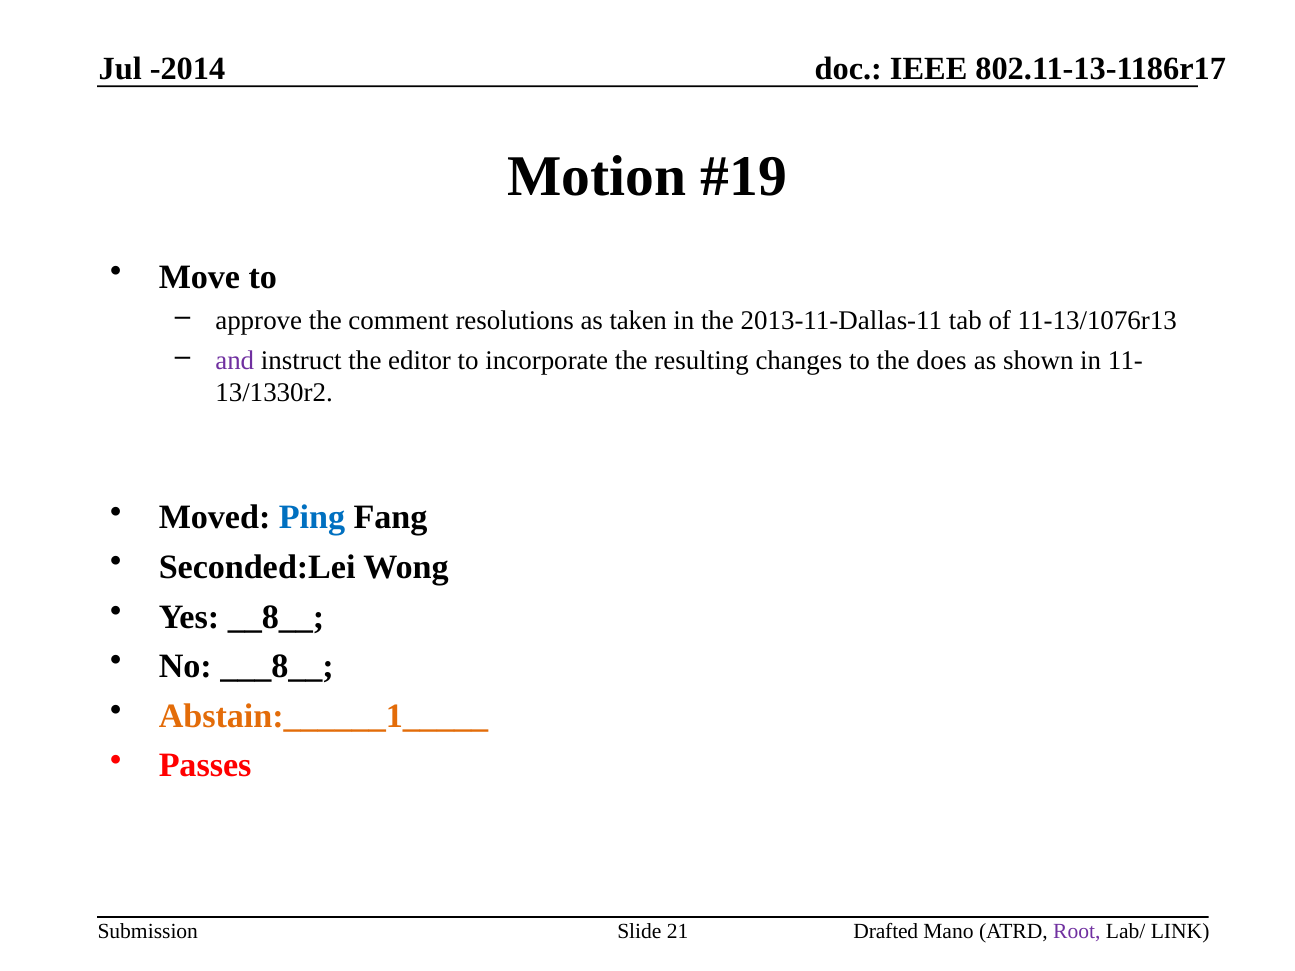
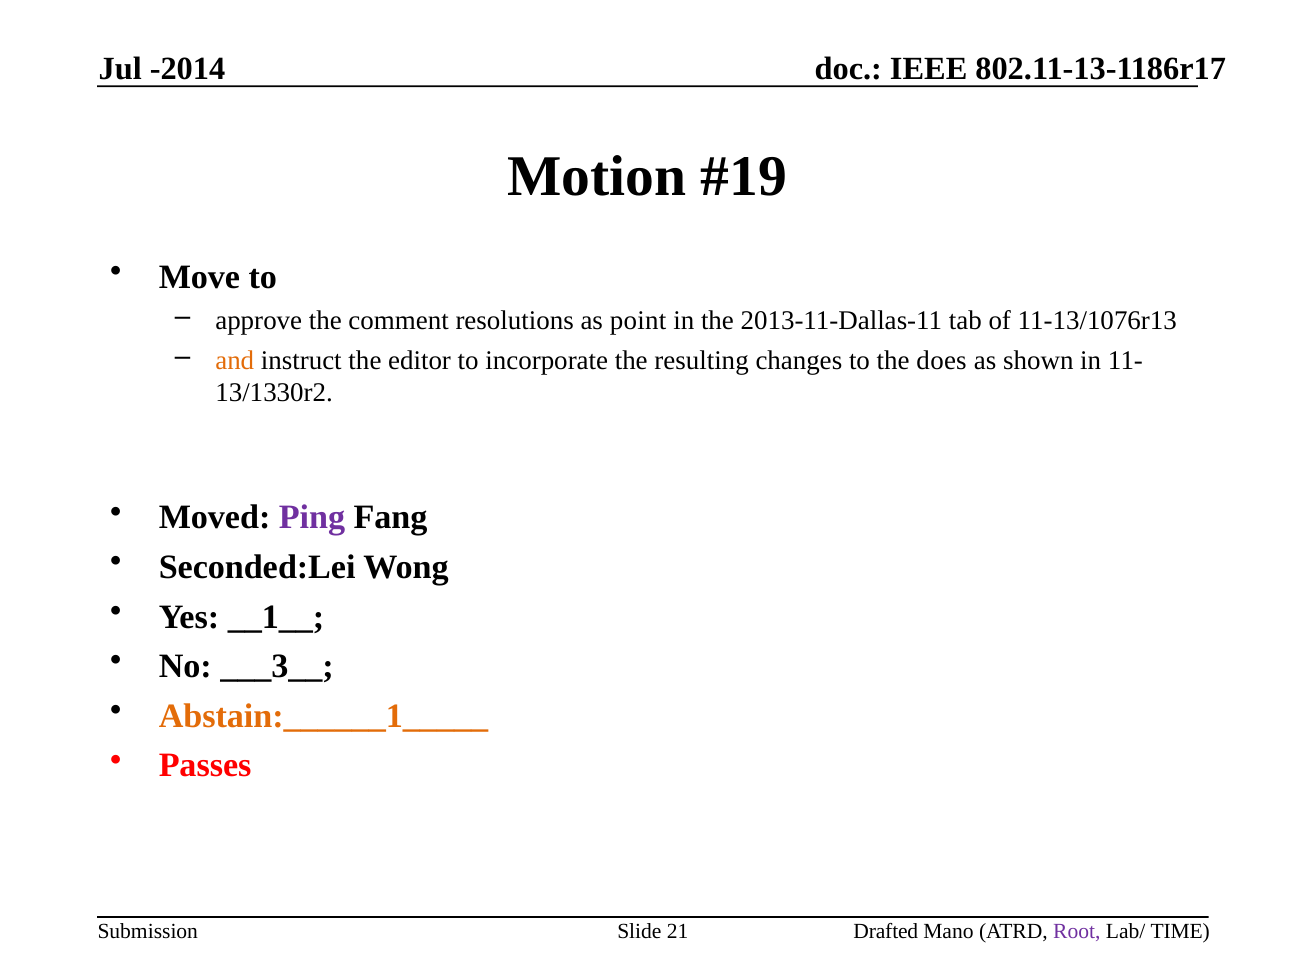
taken: taken -> point (638, 321)
and colour: purple -> orange (235, 361)
Ping colour: blue -> purple (312, 518)
__8__: __8__ -> __1__ (276, 617)
___8__: ___8__ -> ___3__ (277, 667)
LINK: LINK -> TIME (1180, 932)
